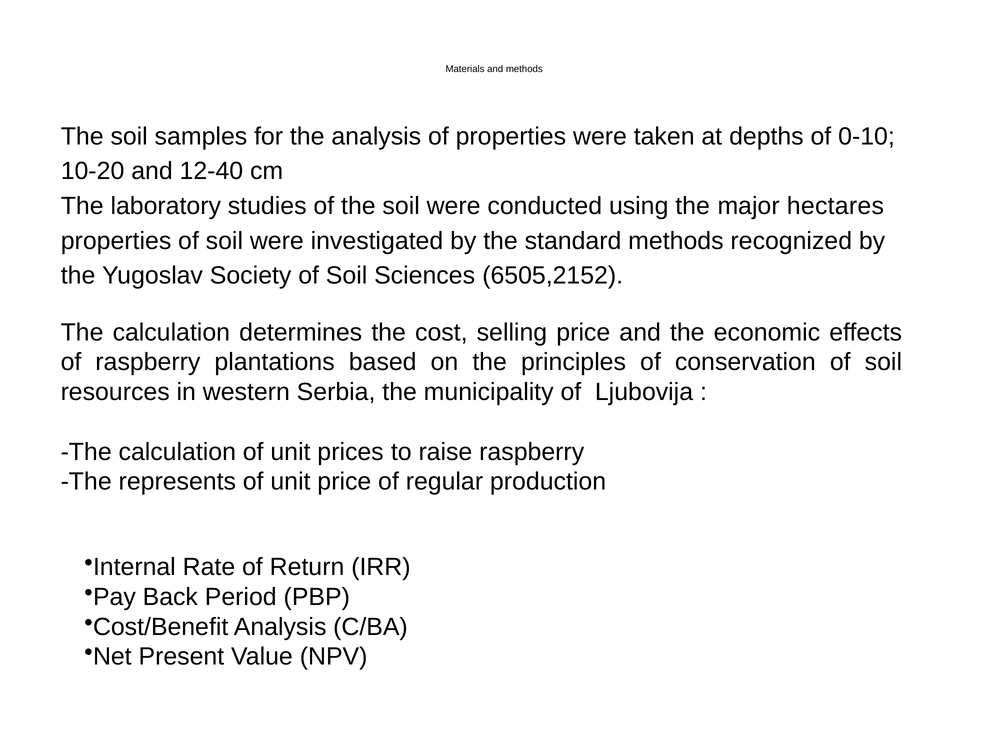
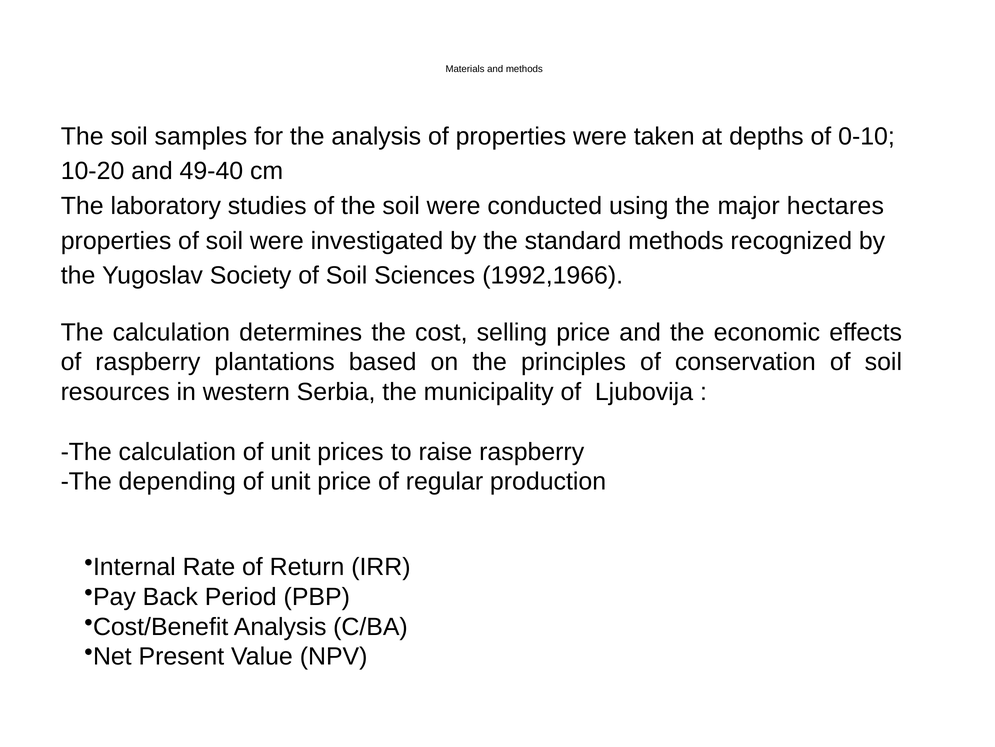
12-40: 12-40 -> 49-40 (211, 171)
6505,2152: 6505,2152 -> 1992,1966 (553, 275)
represents: represents -> depending (177, 481)
